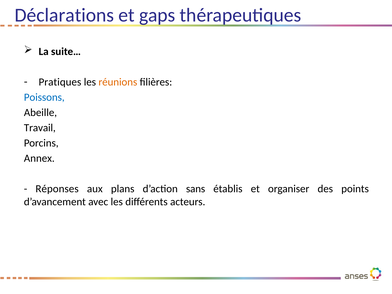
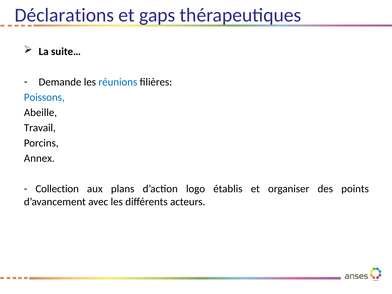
Pratiques: Pratiques -> Demande (60, 82)
réunions colour: orange -> blue (118, 82)
Réponses: Réponses -> Collection (57, 189)
sans: sans -> logo (196, 189)
